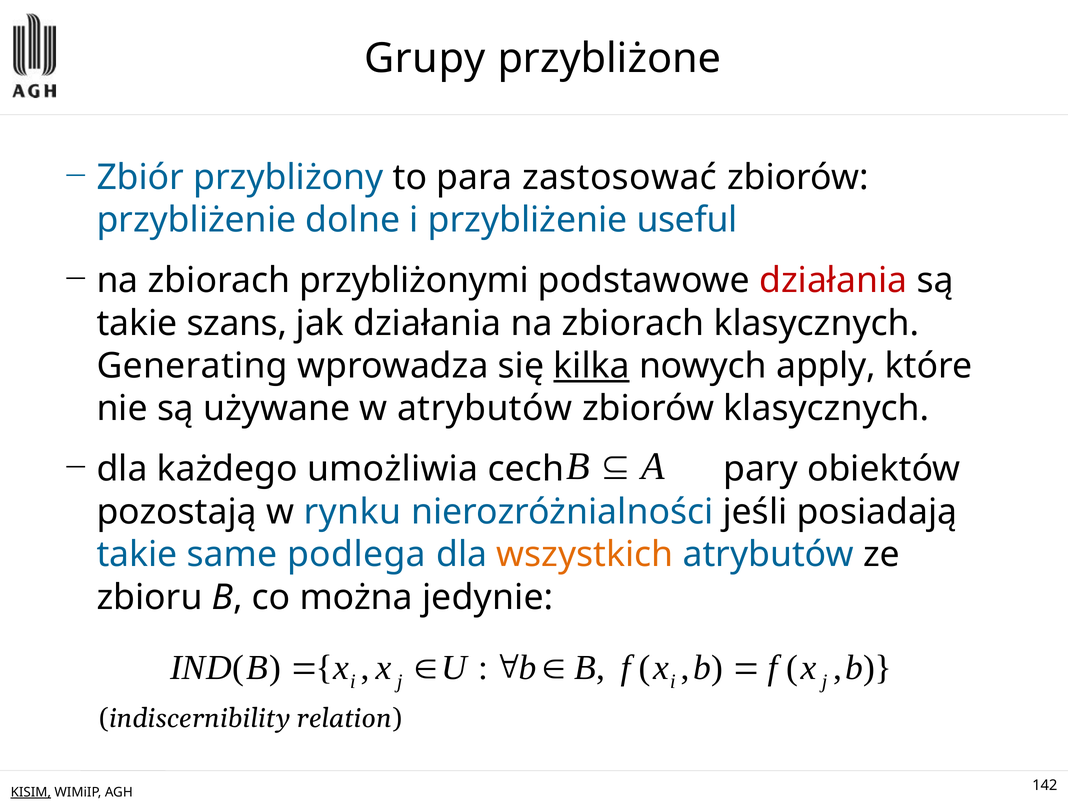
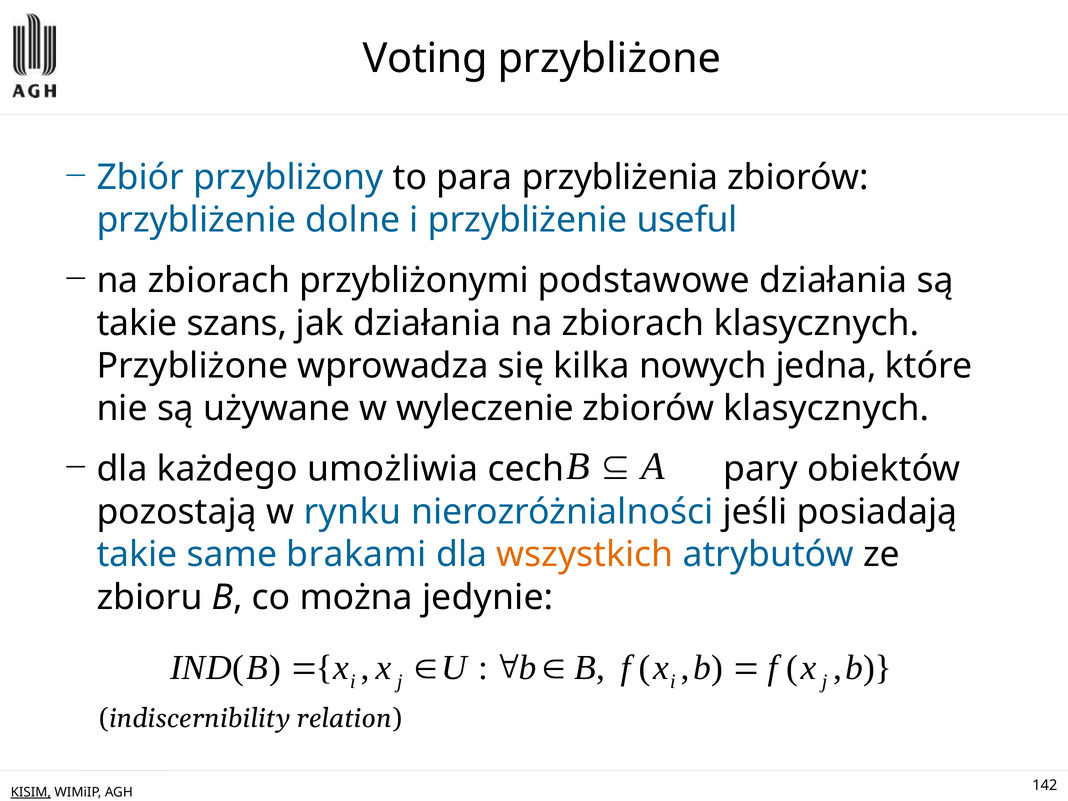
Grupy: Grupy -> Voting (425, 59)
zastosować: zastosować -> przybliżenia (620, 177)
działania colour: red -> black (833, 281)
Generating: Generating -> Przybliżone (192, 366)
kilka underline: present -> none (592, 366)
apply: apply -> jedna (826, 366)
w atrybutów: atrybutów -> wyleczenie (485, 409)
podlega: podlega -> brakami (356, 555)
